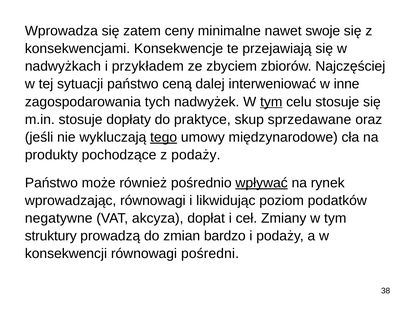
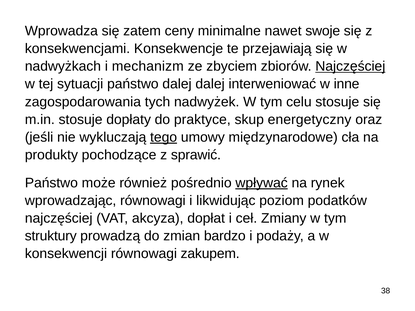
przykładem: przykładem -> mechanizm (148, 66)
Najczęściej underline: none -> present (350, 66)
państwo ceną: ceną -> dalej (177, 84)
tym underline: present -> none (271, 102)
sprzedawane: sprzedawane -> energetyczny (310, 120)
z podaży: podaży -> sprawić (196, 155)
negatywne: negatywne -> najczęściej (59, 218)
pośredni: pośredni -> zakupem (210, 254)
